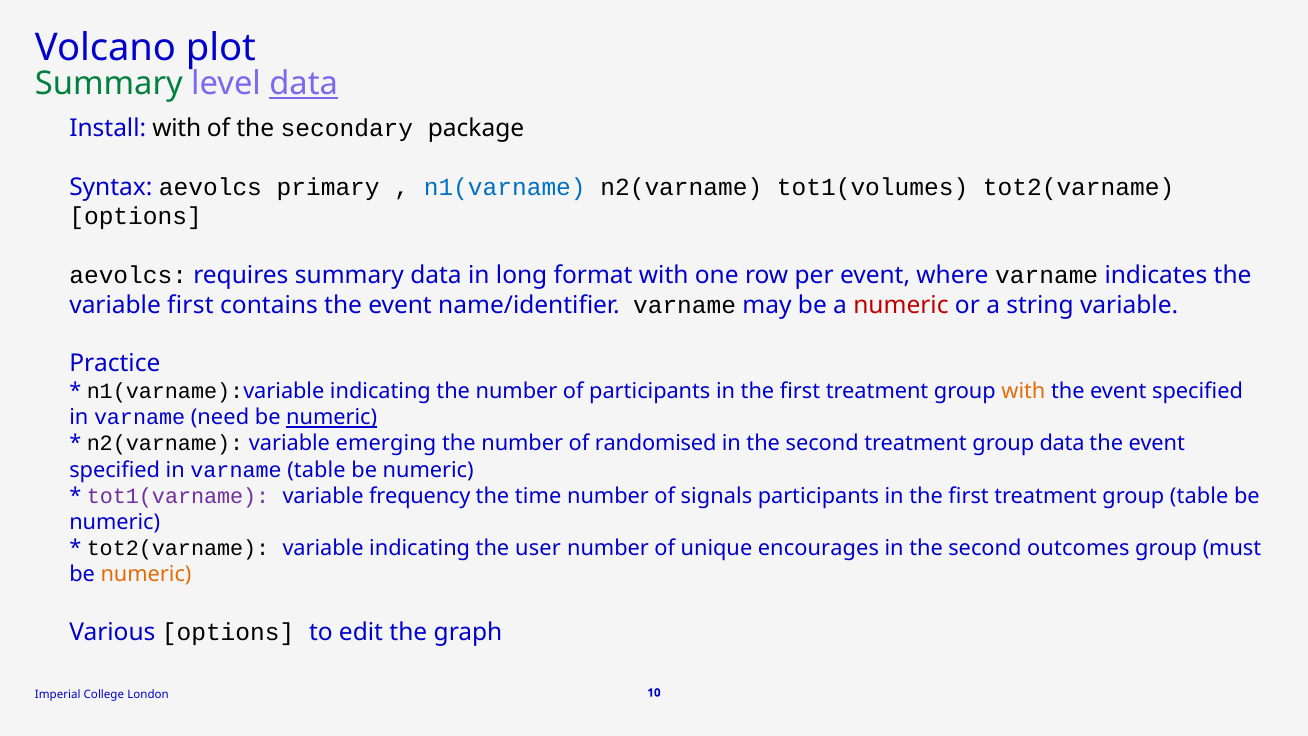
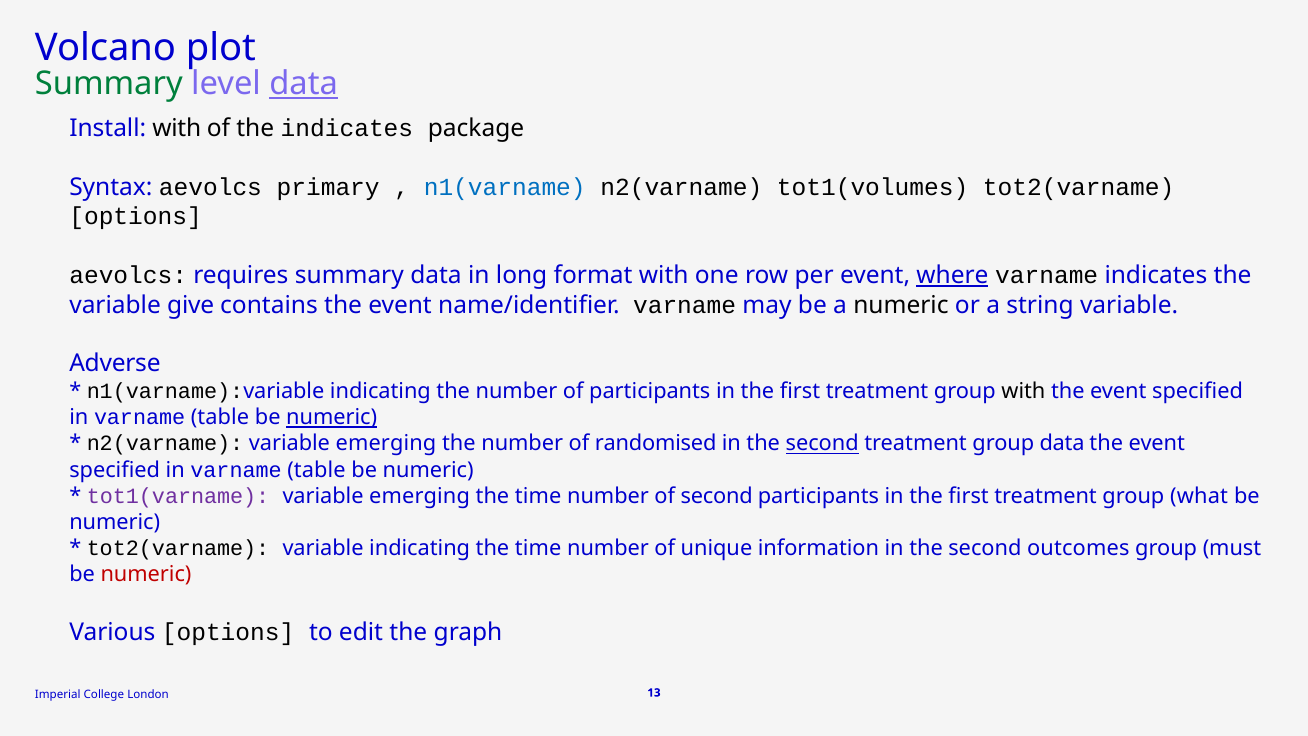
the secondary: secondary -> indicates (347, 128)
where underline: none -> present (952, 275)
variable first: first -> give (191, 305)
numeric colour: red -> black (901, 305)
Practice: Practice -> Adverse (115, 364)
with colour: orange -> black (1023, 391)
need: need -> table (220, 417)
second underline: none -> present (822, 444)
frequency: frequency -> emerging (420, 496)
of signals: signals -> second (717, 496)
group table: table -> what (1199, 496)
indicating the user: user -> time (538, 548)
encourages: encourages -> information (818, 548)
numeric colour: orange -> red (146, 574)
10: 10 -> 13 (654, 692)
